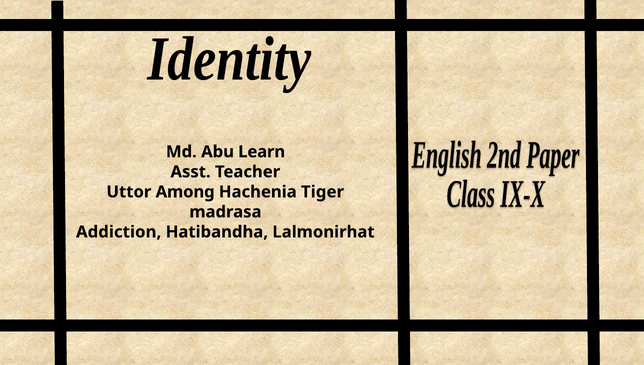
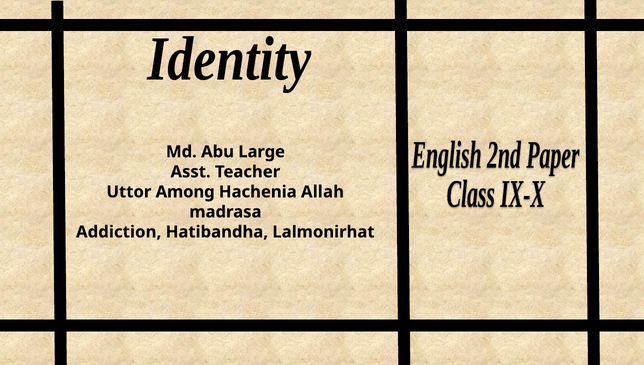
Learn: Learn -> Large (262, 152)
Tiger: Tiger -> Allah (323, 192)
